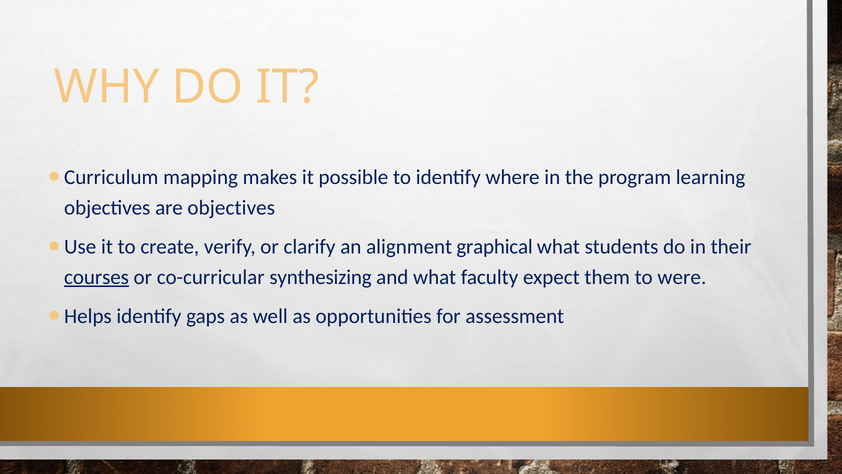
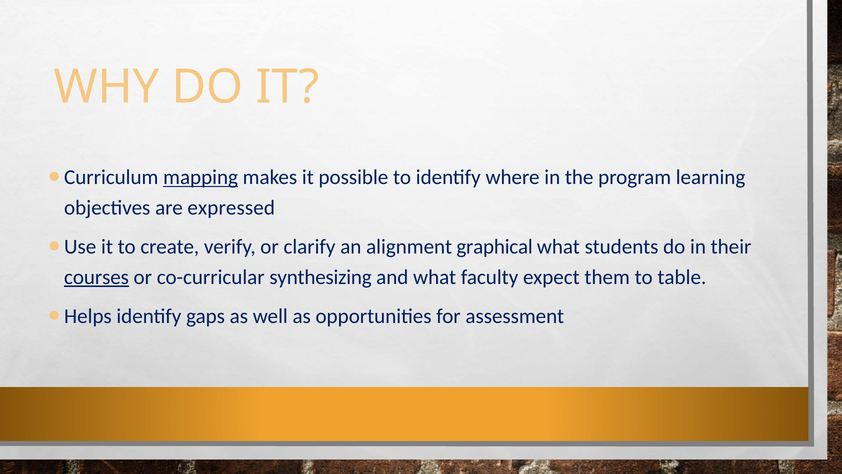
mapping underline: none -> present (201, 177)
are objectives: objectives -> expressed (231, 208)
were: were -> table (682, 277)
